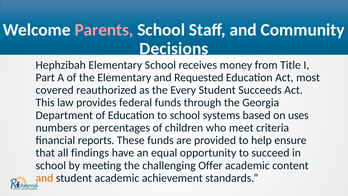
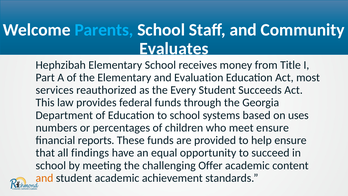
Parents colour: pink -> light blue (104, 30)
Decisions: Decisions -> Evaluates (174, 49)
Requested: Requested -> Evaluation (199, 77)
covered: covered -> services (55, 90)
meet criteria: criteria -> ensure (273, 128)
